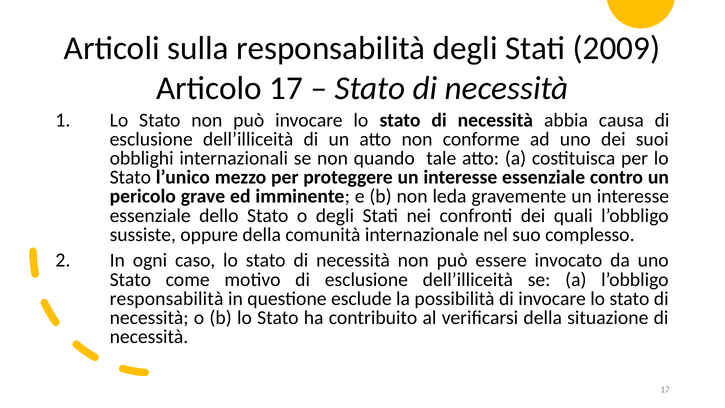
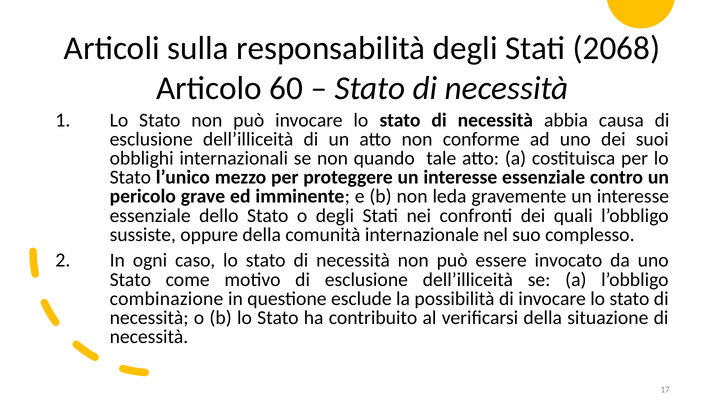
2009: 2009 -> 2068 (616, 48)
Articolo 17: 17 -> 60 (286, 88)
responsabilità: responsabilità -> combinazione (167, 299)
